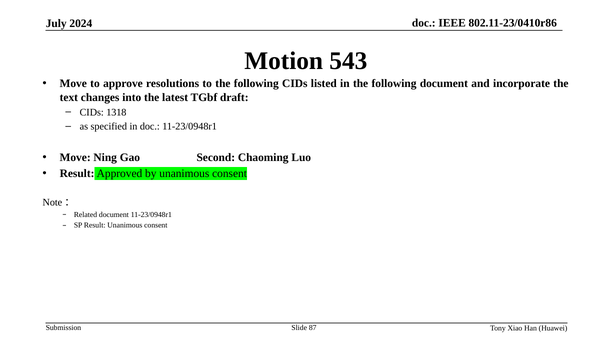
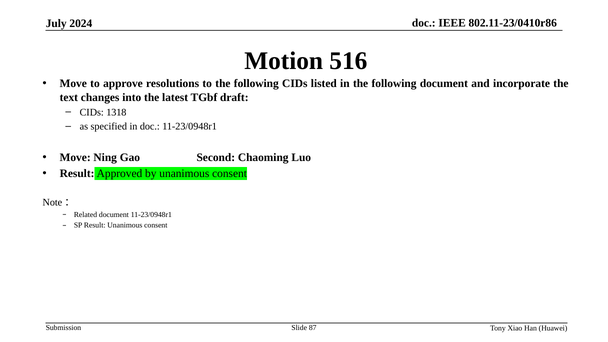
543: 543 -> 516 (348, 61)
